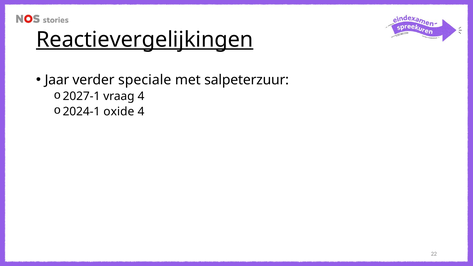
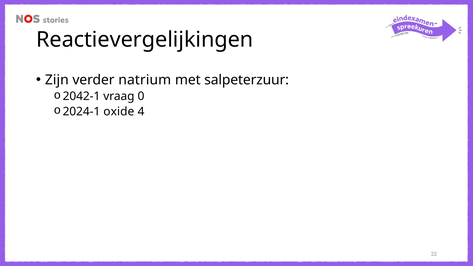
Reactievergelijkingen underline: present -> none (145, 40)
Jaar: Jaar -> Zijn (57, 80)
speciale: speciale -> natrium (145, 80)
2027-1: 2027-1 -> 2042-1 (81, 96)
vraag 4: 4 -> 0 (141, 96)
